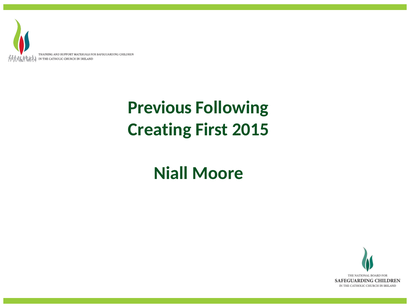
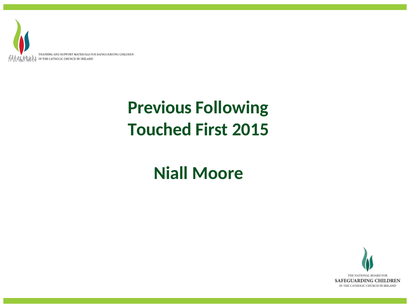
Creating: Creating -> Touched (160, 130)
